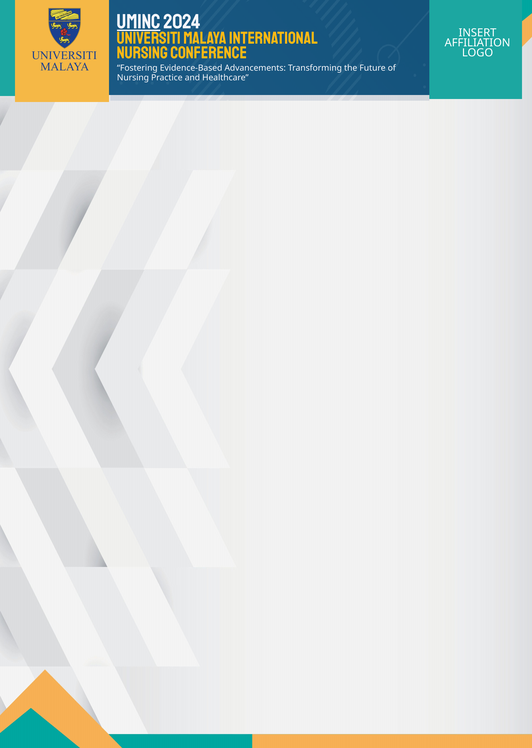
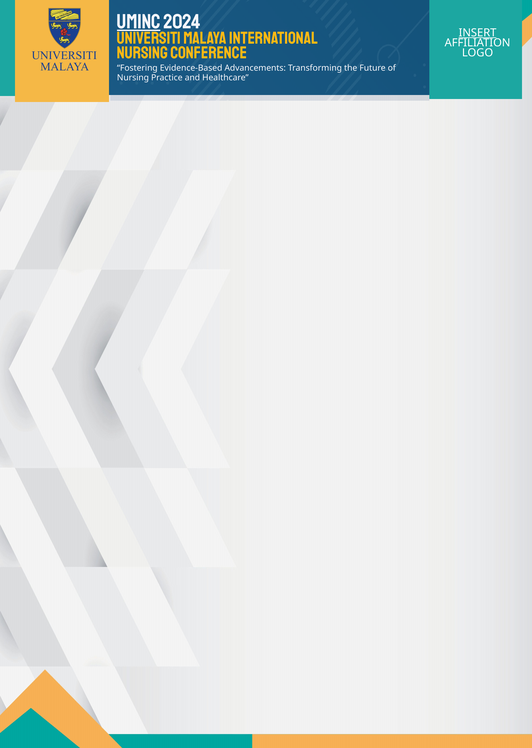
INSERT underline: none -> present (478, 33)
